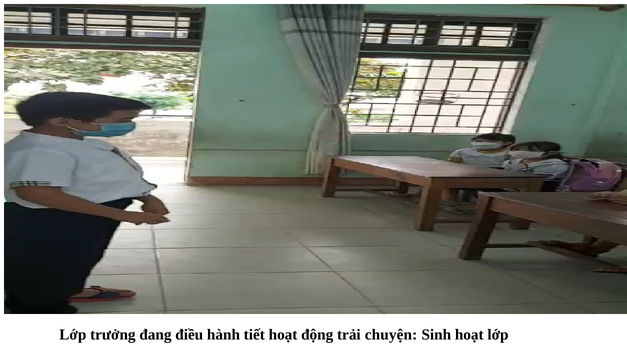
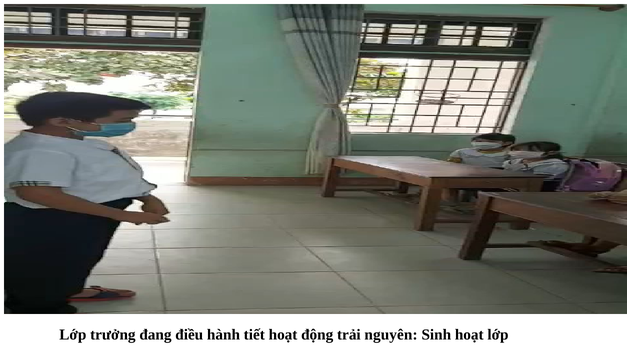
chuyện: chuyện -> nguyên (391, 334)
